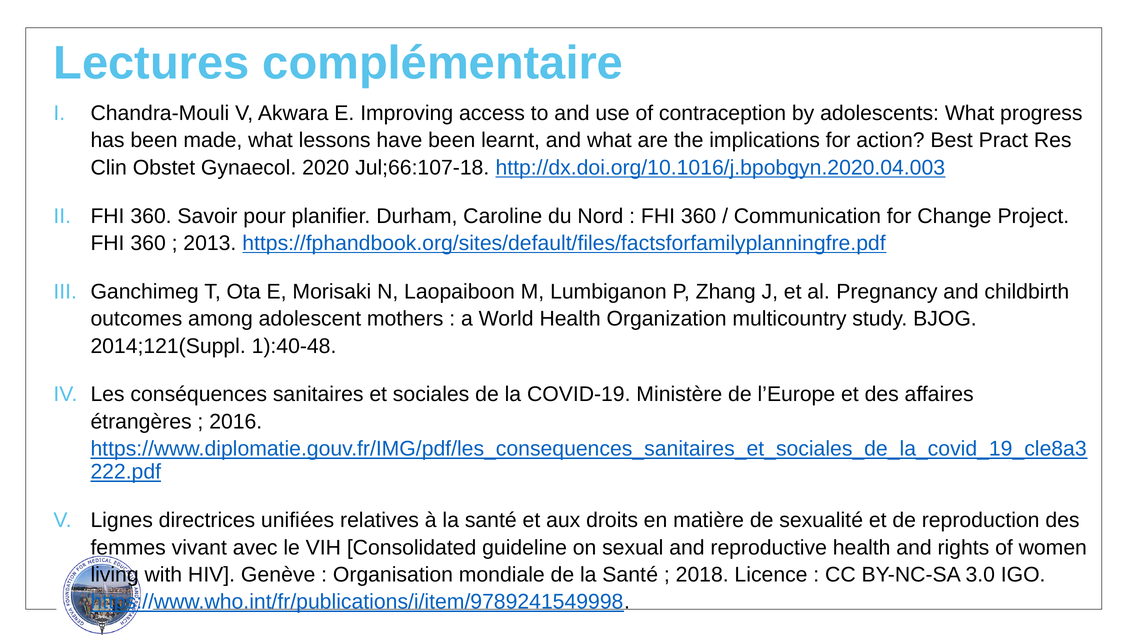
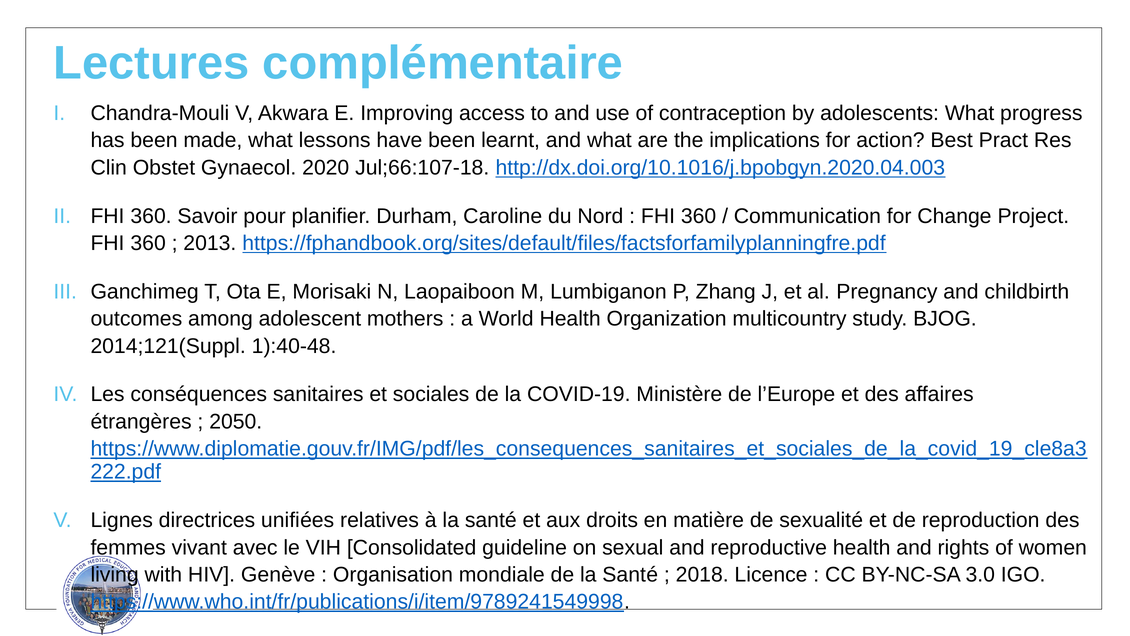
2016: 2016 -> 2050 (236, 421)
